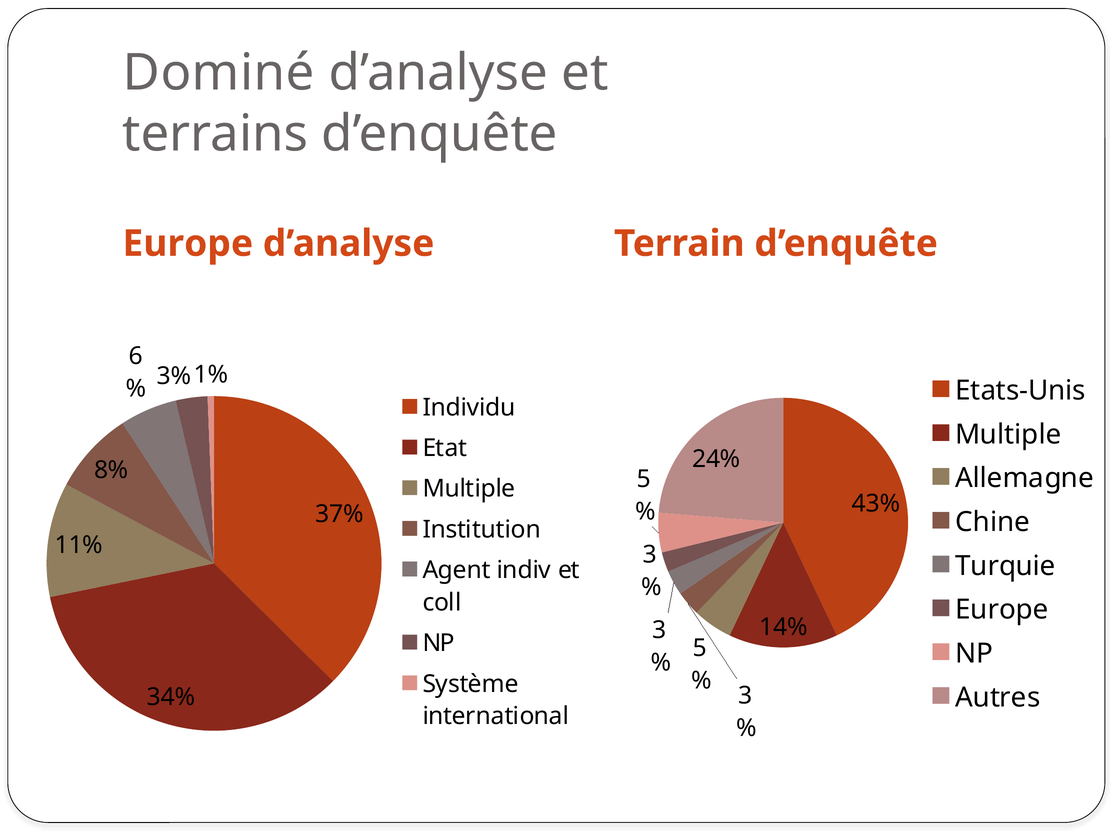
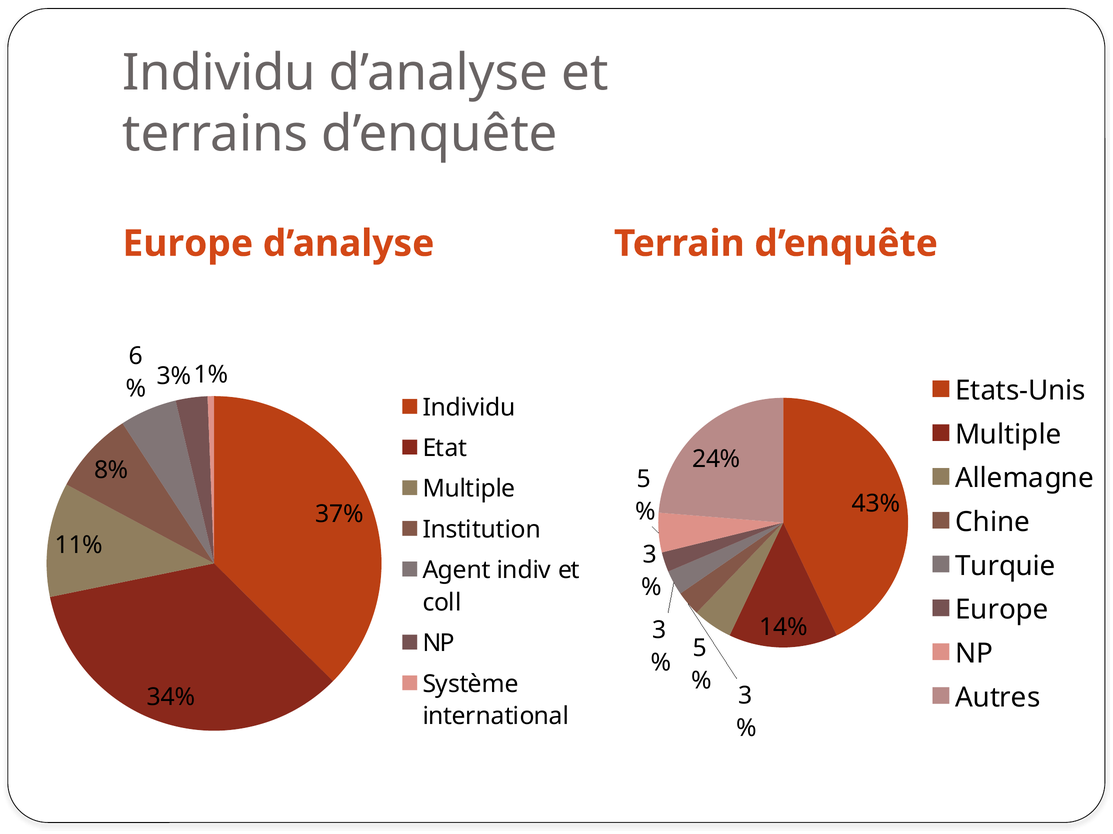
Dominé: Dominé -> Individu (219, 73)
